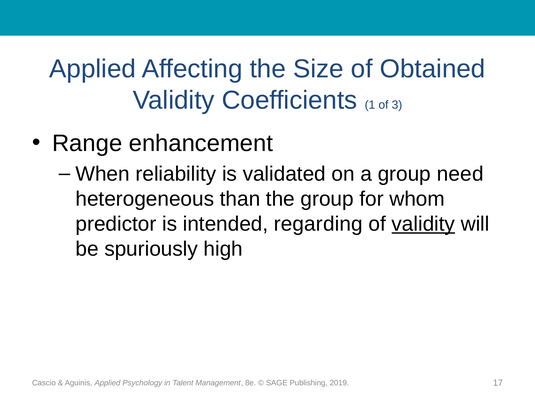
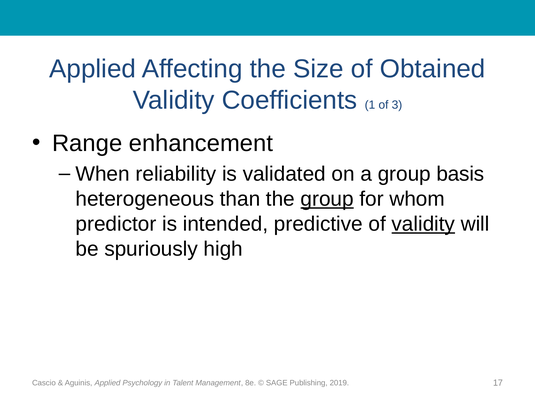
need: need -> basis (460, 174)
group underline: none -> present (327, 199)
regarding: regarding -> predictive (318, 224)
